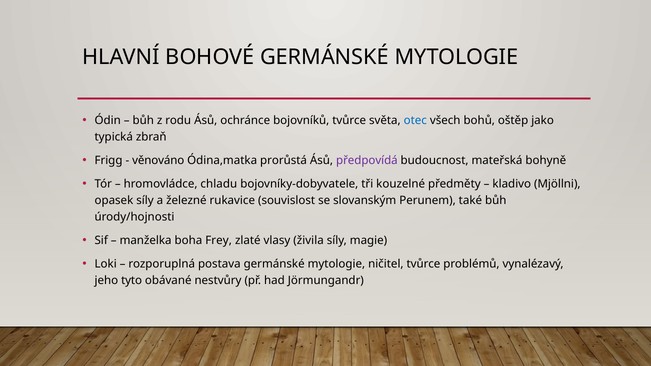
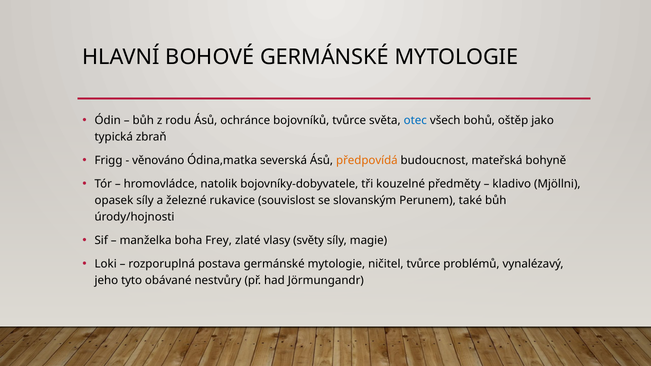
prorůstá: prorůstá -> severská (284, 161)
předpovídá colour: purple -> orange (367, 161)
chladu: chladu -> natolik (219, 184)
živila: živila -> světy (309, 241)
